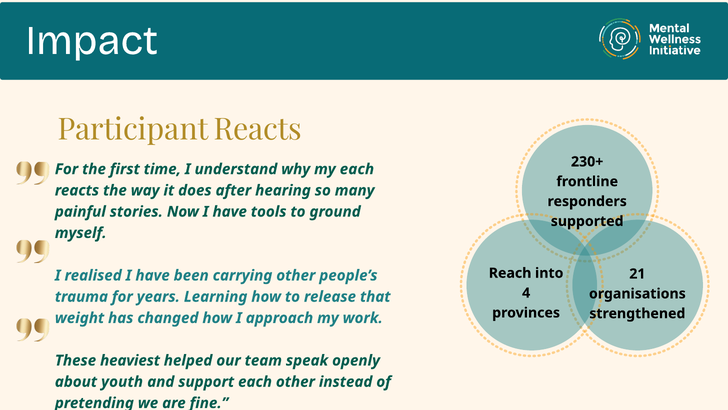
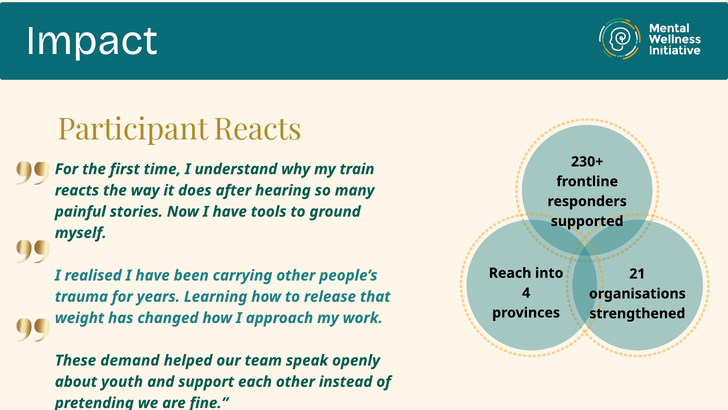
my each: each -> train (357, 169)
heaviest: heaviest -> demand (130, 360)
